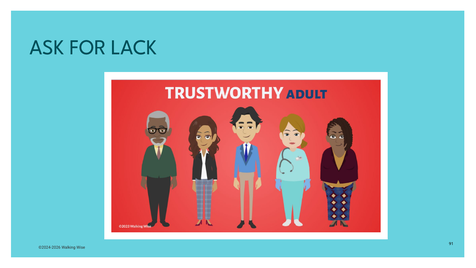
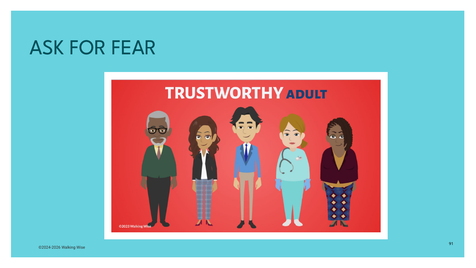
LACK: LACK -> FEAR (134, 47)
